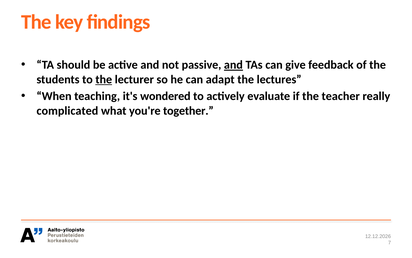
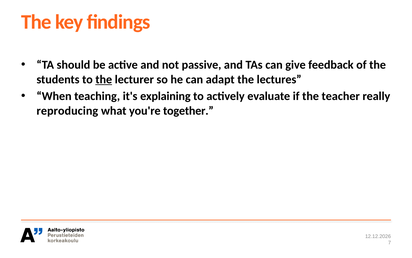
and underline: present -> none (233, 65)
wondered: wondered -> explaining (165, 96)
complicated: complicated -> reproducing (67, 111)
